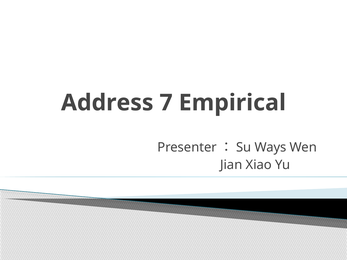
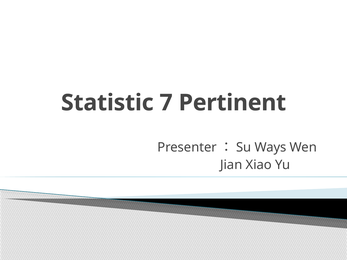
Address: Address -> Statistic (107, 103)
Empirical: Empirical -> Pertinent (232, 103)
